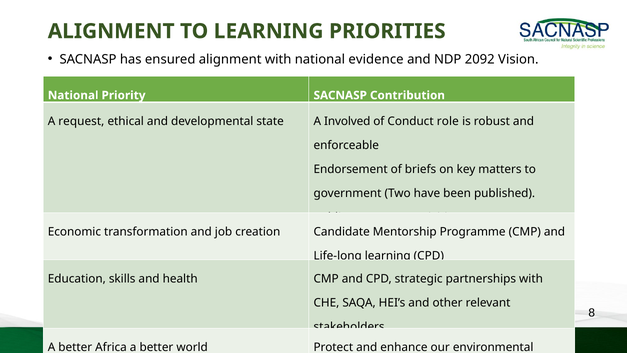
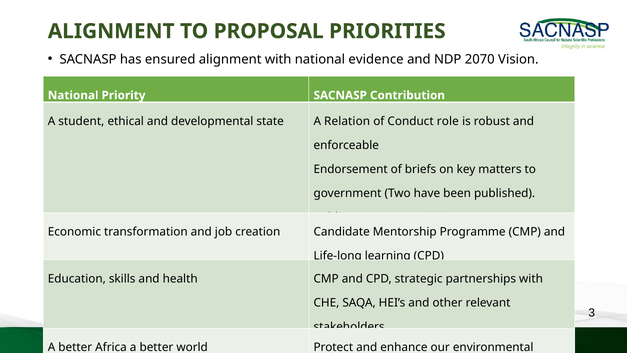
TO LEARNING: LEARNING -> PROPOSAL (269, 31)
2092: 2092 -> 2070 (480, 59)
request: request -> student (81, 121)
Involved: Involved -> Relation (347, 121)
8: 8 -> 3 (592, 313)
